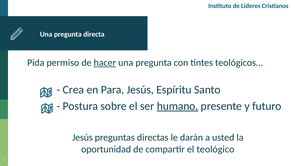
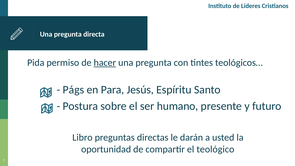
Crea: Crea -> Págs (73, 90)
humano underline: present -> none (178, 106)
Jesús: Jesús -> Libro (82, 137)
